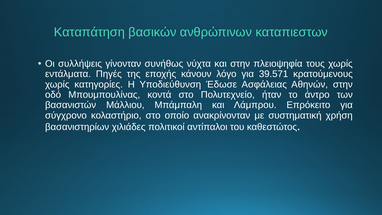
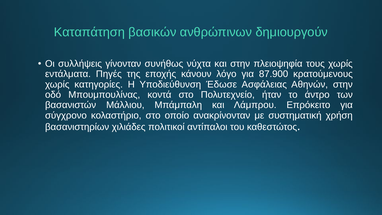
καταπιεστων: καταπιεστων -> δημιουργούν (292, 32)
39.571: 39.571 -> 87.900 (274, 74)
